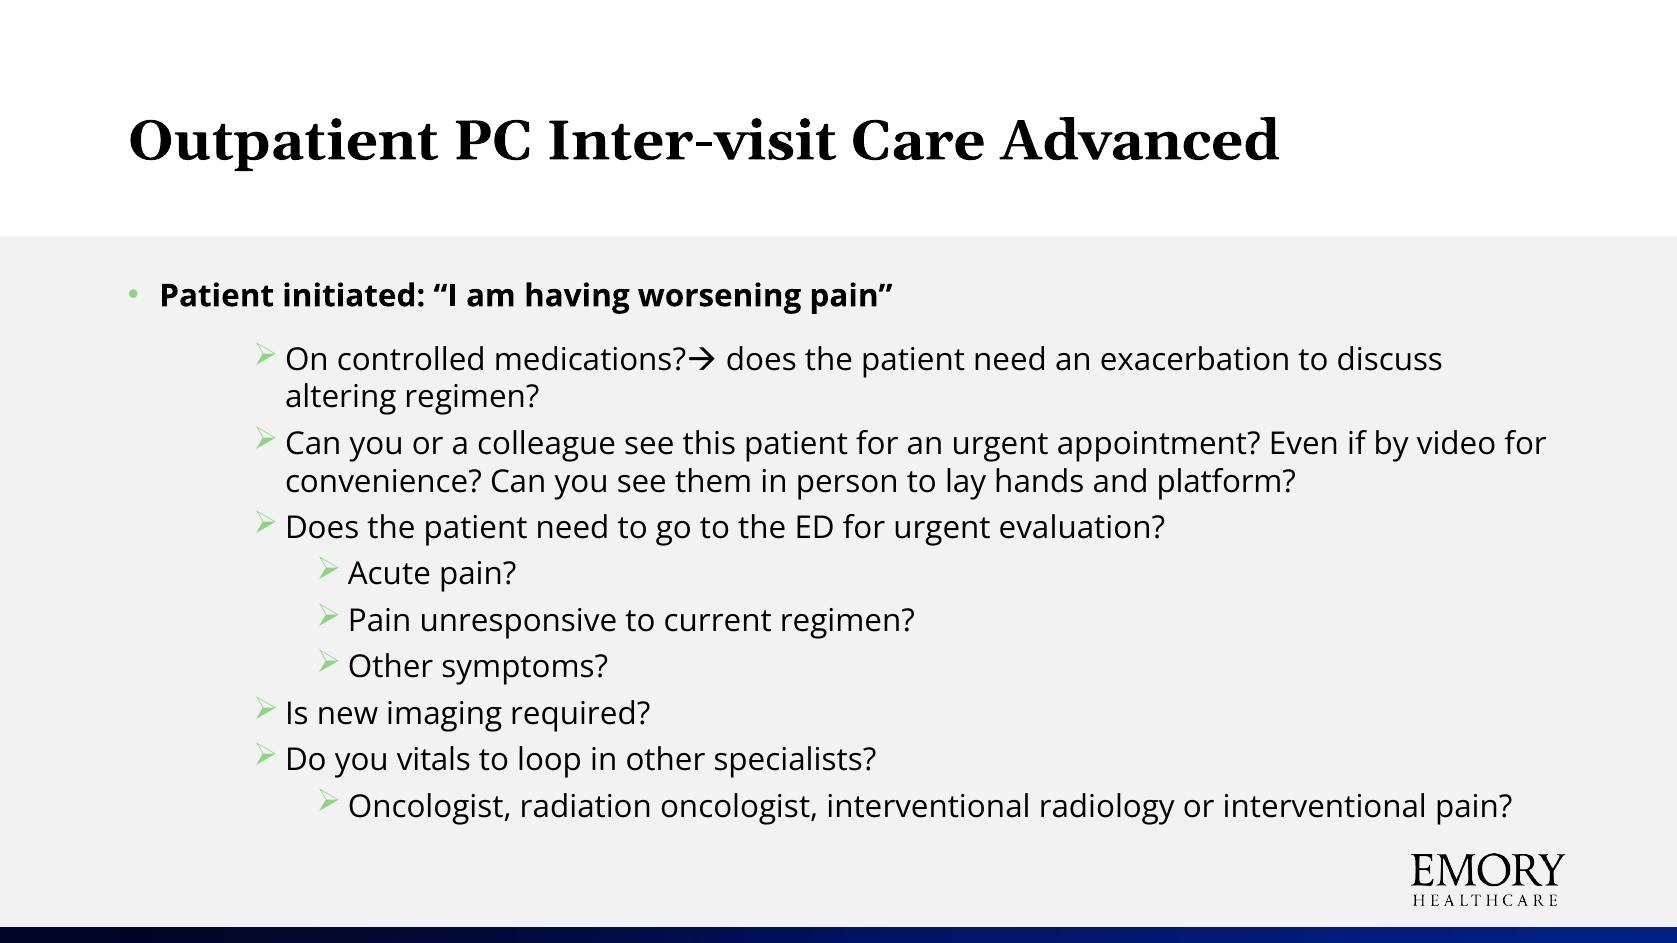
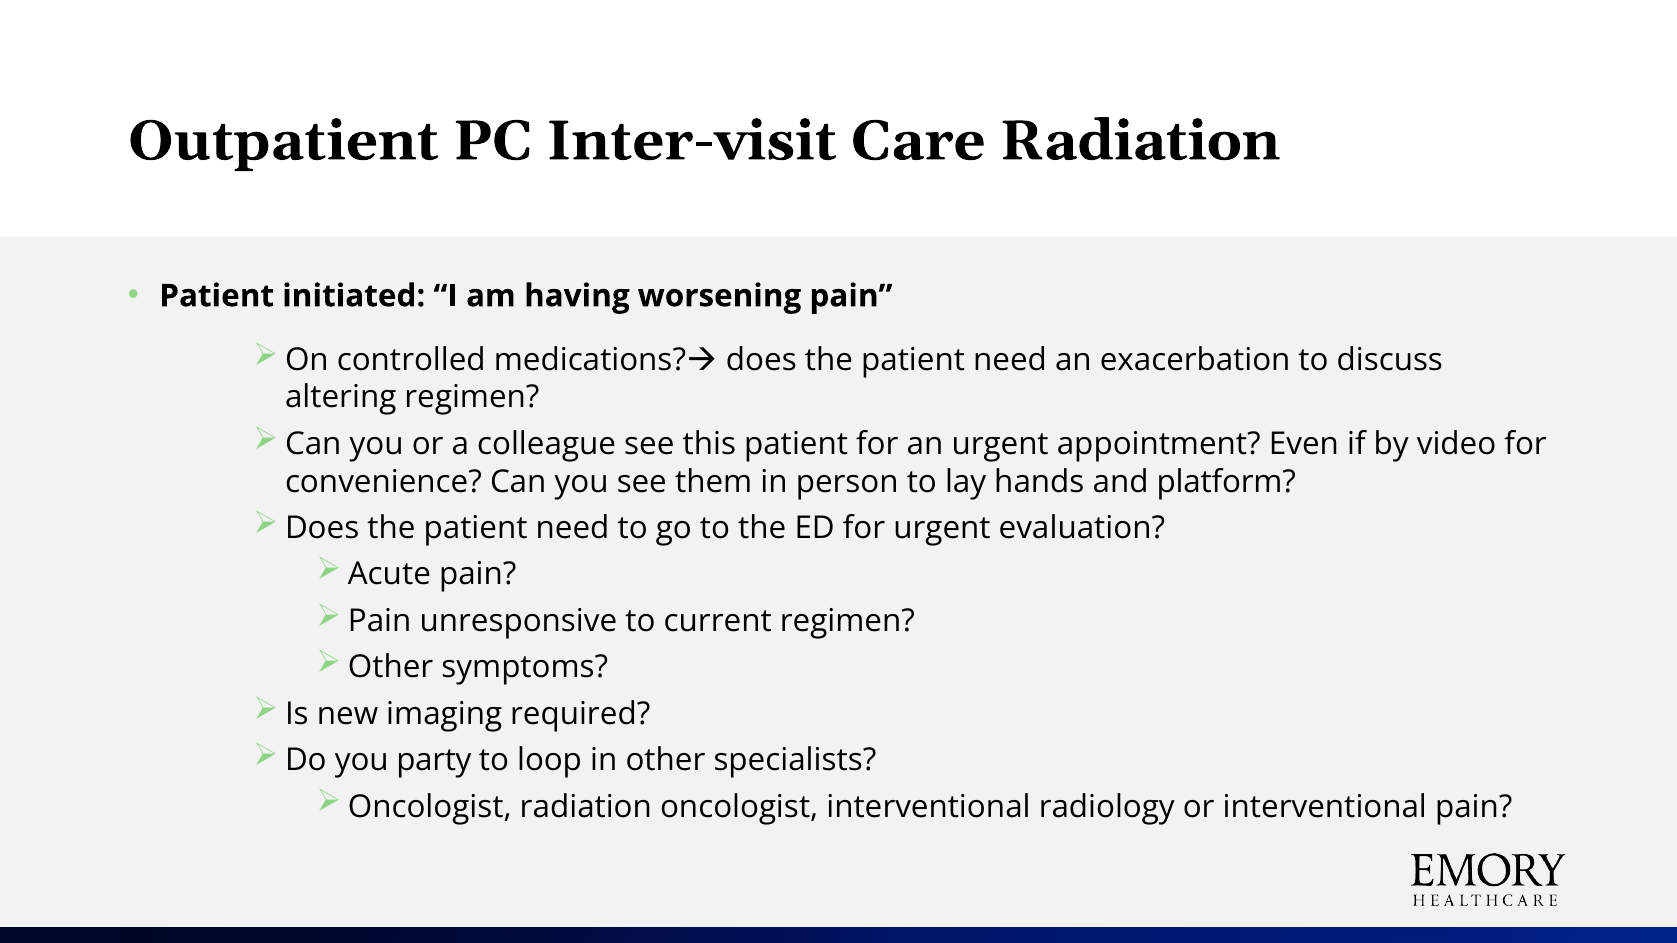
Care Advanced: Advanced -> Radiation (1140, 141)
vitals: vitals -> party (434, 761)
